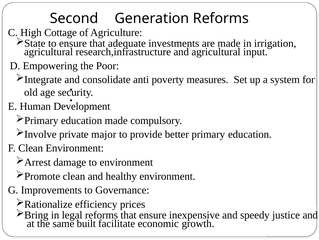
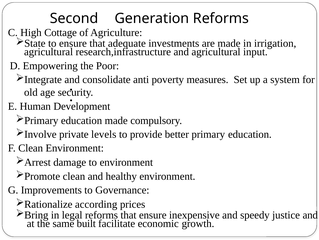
major: major -> levels (104, 134)
efficiency: efficiency -> according (96, 204)
